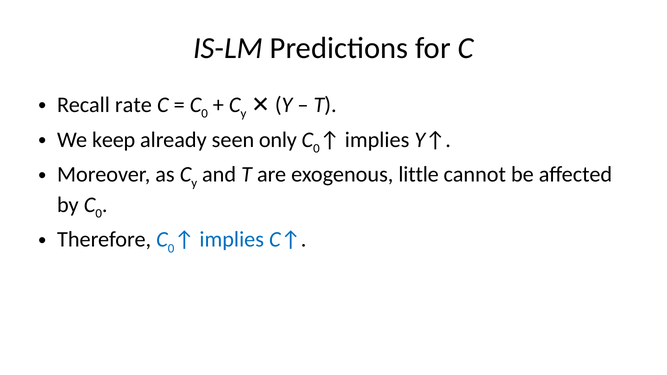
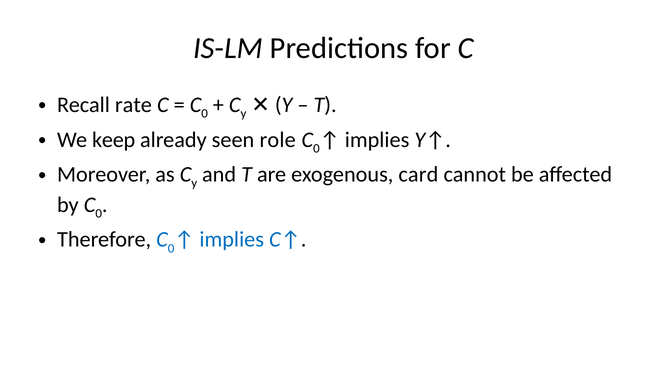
only: only -> role (278, 140)
little: little -> card (418, 175)
